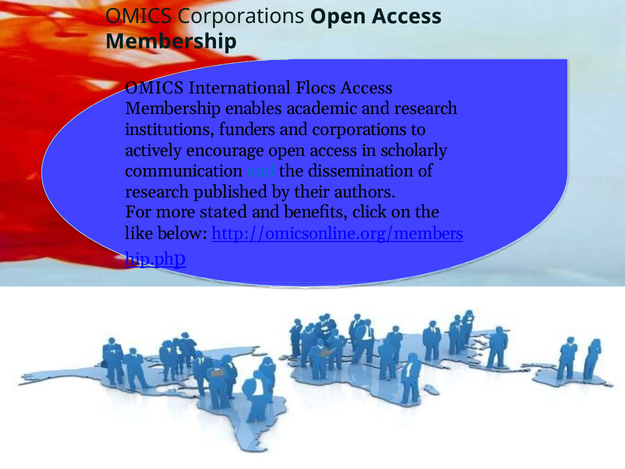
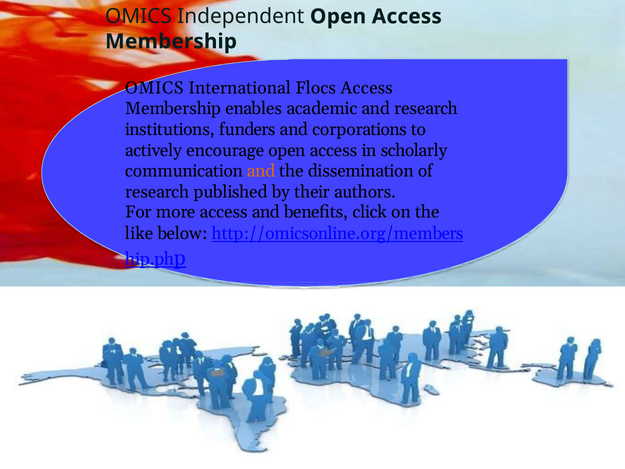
OMICS Corporations: Corporations -> Independent (241, 16)
and colour: blue -> orange (261, 171)
more stated: stated -> access (224, 212)
